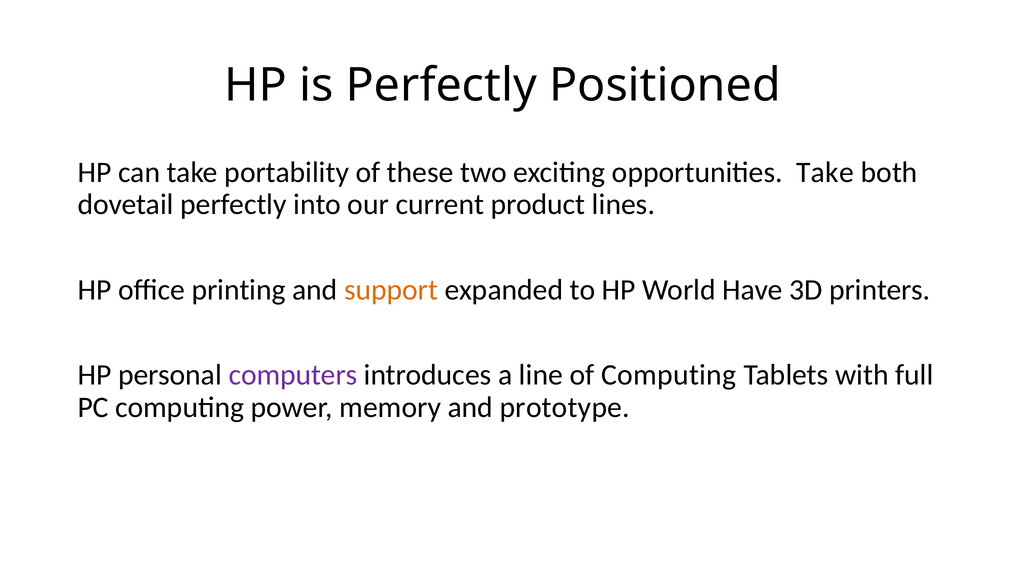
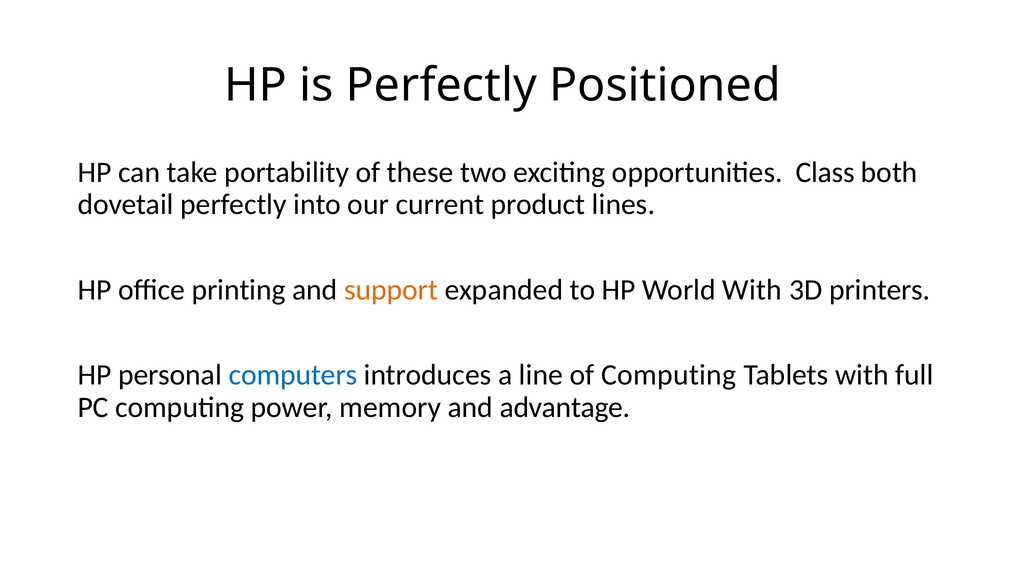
opportunities Take: Take -> Class (825, 172)
World Have: Have -> With (752, 290)
computers colour: purple -> blue (293, 375)
prototype: prototype -> advantage (565, 407)
